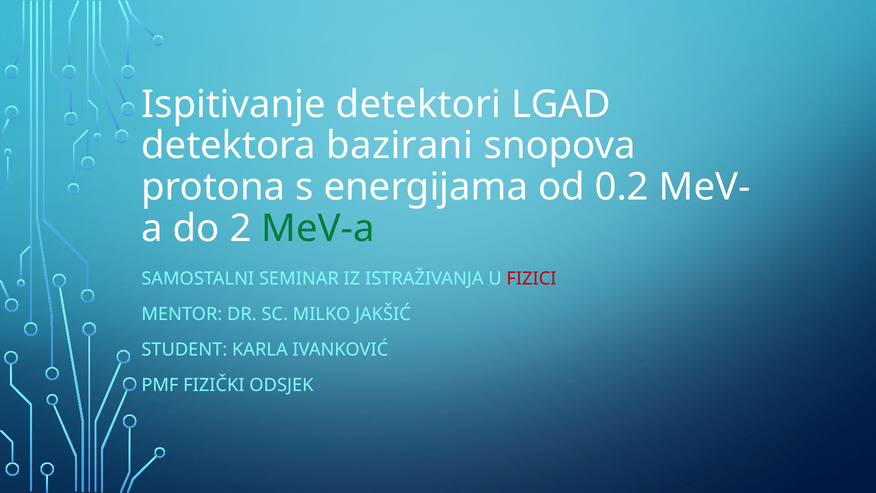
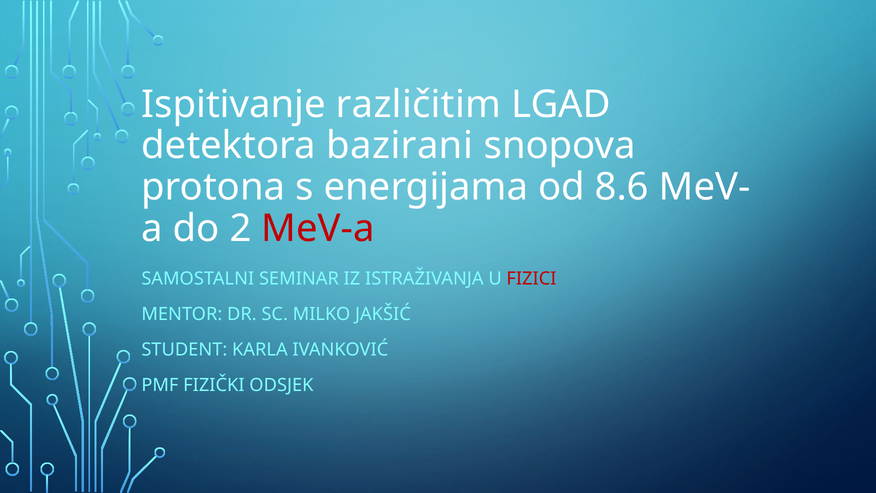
detektori: detektori -> različitim (418, 104)
0.2: 0.2 -> 8.6 (622, 187)
MeV-a colour: green -> red (318, 229)
